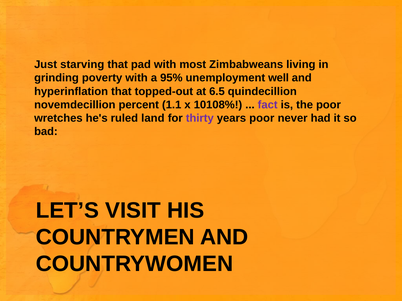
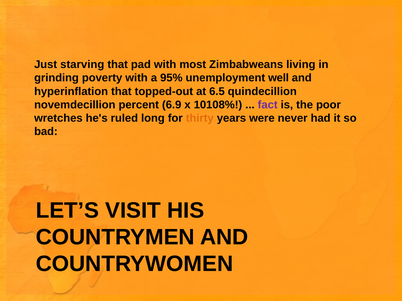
1.1: 1.1 -> 6.9 (172, 105)
land: land -> long (153, 118)
thirty colour: purple -> orange (200, 118)
years poor: poor -> were (262, 118)
